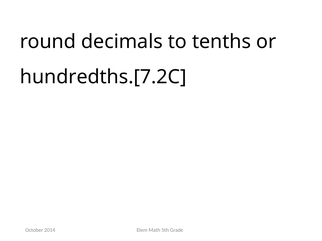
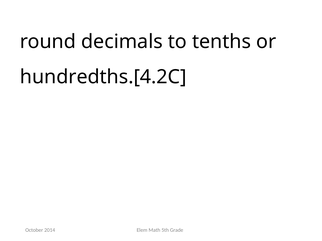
hundredths.[7.2C: hundredths.[7.2C -> hundredths.[4.2C (103, 77)
